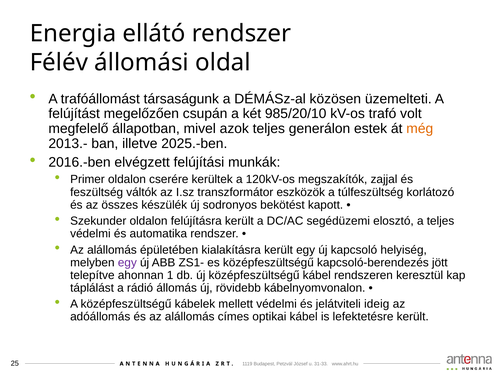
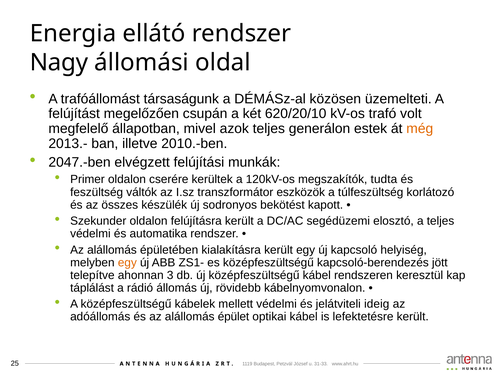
Félév: Félév -> Nagy (59, 63)
985/20/10: 985/20/10 -> 620/20/10 (296, 114)
2025.-ben: 2025.-ben -> 2010.-ben (194, 143)
2016.-ben: 2016.-ben -> 2047.-ben (80, 162)
zajjal: zajjal -> tudta (384, 179)
egy colour: purple -> orange (127, 262)
1: 1 -> 3 (170, 275)
címes: címes -> épület (233, 317)
